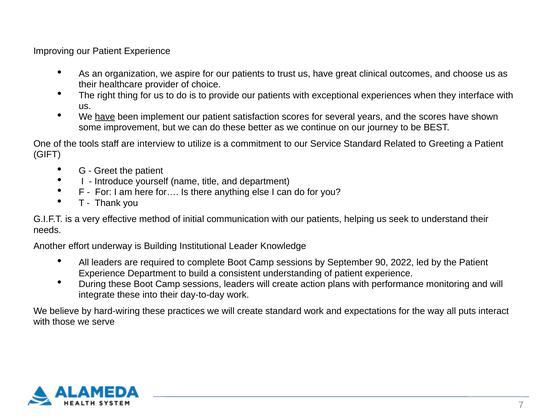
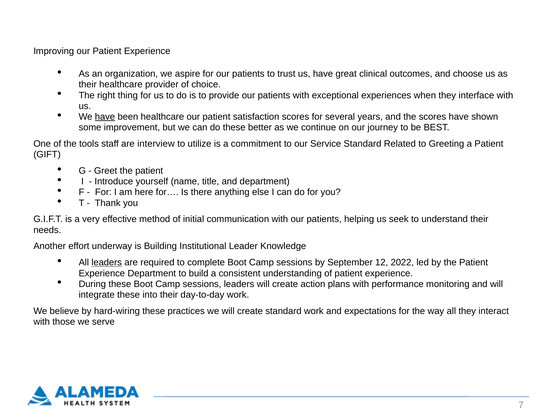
been implement: implement -> healthcare (162, 117)
leaders underline: none -> present (107, 262)
90: 90 -> 12 (382, 262)
all puts: puts -> they (467, 311)
